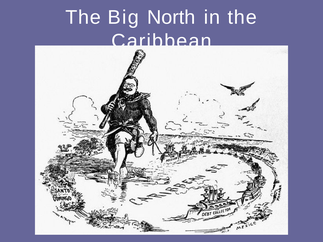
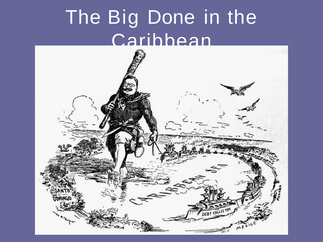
North: North -> Done (171, 17)
